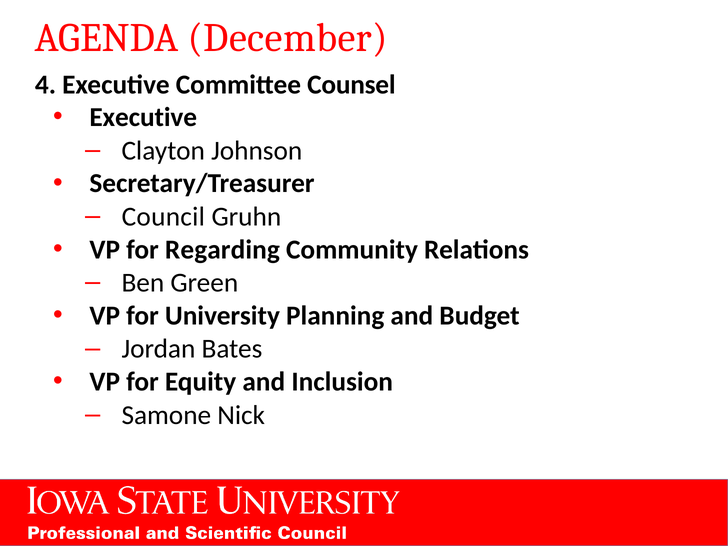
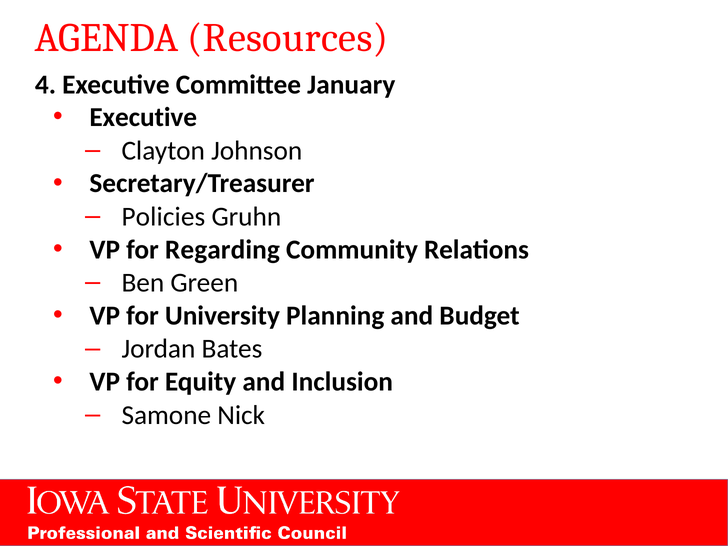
December: December -> Resources (288, 38)
Counsel: Counsel -> January (351, 85)
Council: Council -> Policies (163, 217)
